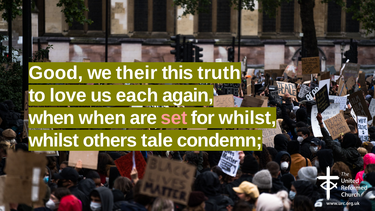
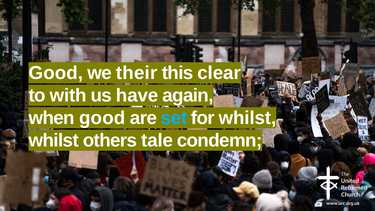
truth: truth -> clear (219, 73)
love: love -> with (68, 96)
each: each -> have (137, 96)
when when: when -> good (102, 118)
set colour: pink -> light blue (174, 118)
